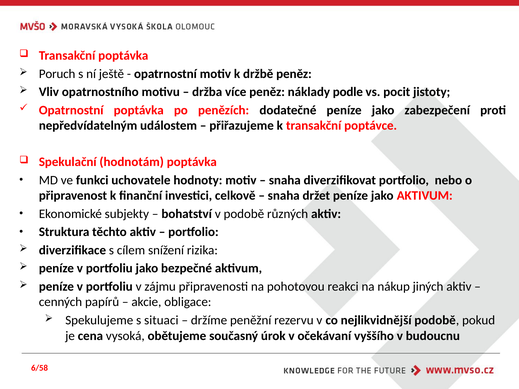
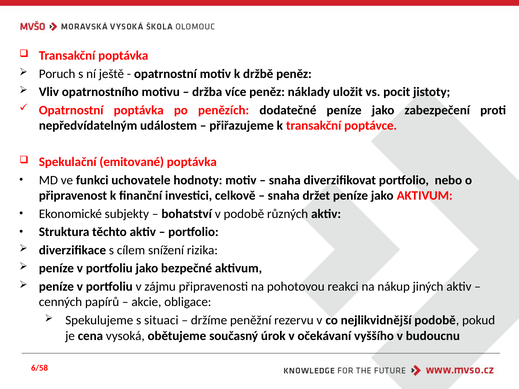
podle: podle -> uložit (348, 92)
hodnotám: hodnotám -> emitované (132, 162)
